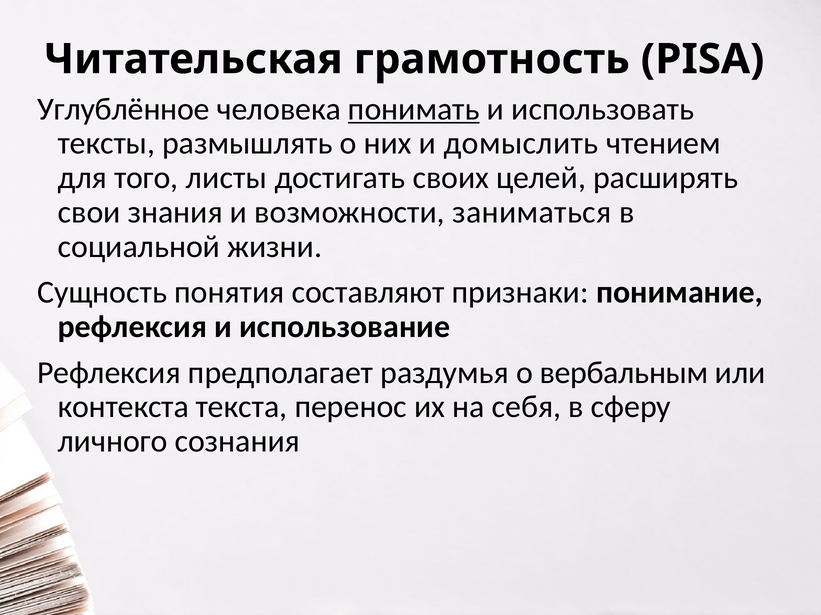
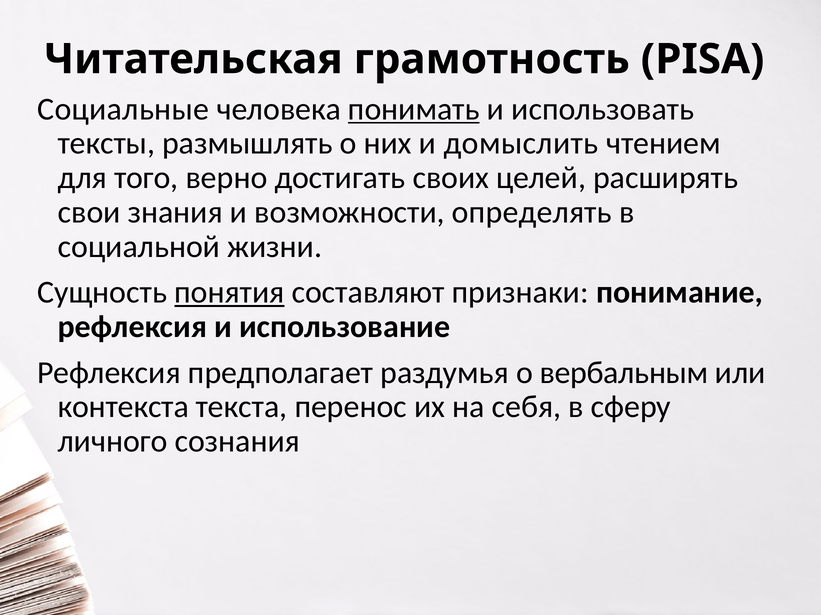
Углублённое: Углублённое -> Социальные (123, 109)
листы: листы -> верно (226, 178)
заниматься: заниматься -> определять (532, 212)
понятия underline: none -> present (229, 293)
